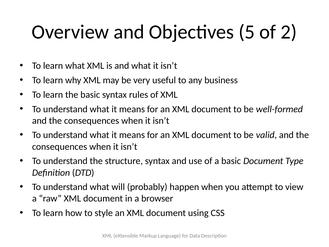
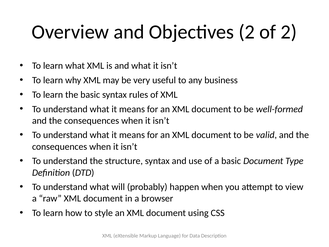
Objectives 5: 5 -> 2 (247, 32)
